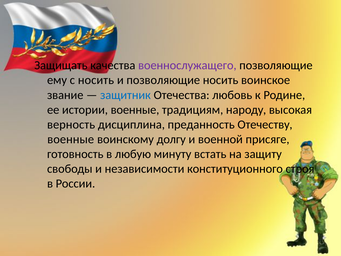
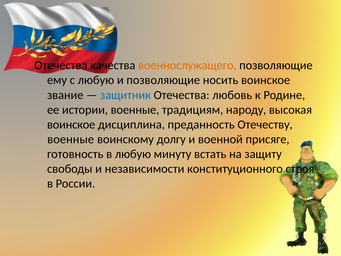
Защищать: Защищать -> Отечества (61, 65)
военнослужащего colour: purple -> orange (187, 65)
с носить: носить -> любую (96, 80)
верность: верность -> воинское (71, 124)
